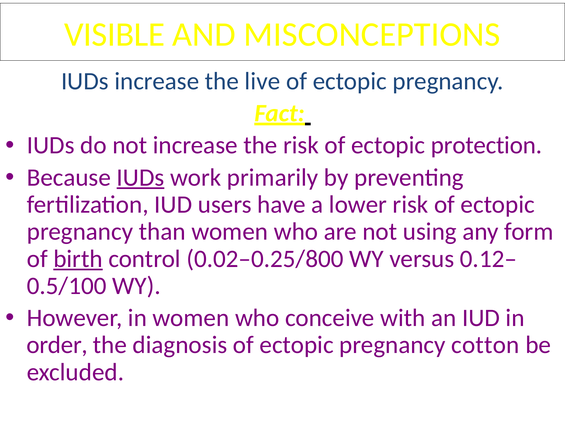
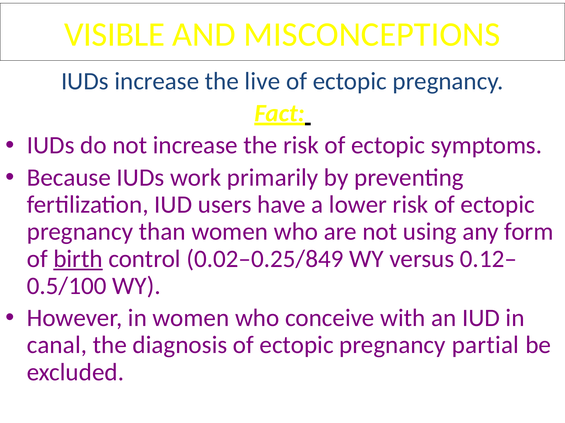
protection: protection -> symptoms (486, 146)
IUDs underline: present -> none (140, 178)
0.02–0.25/800: 0.02–0.25/800 -> 0.02–0.25/849 (265, 259)
order: order -> canal (57, 346)
cotton: cotton -> partial (485, 346)
